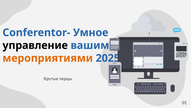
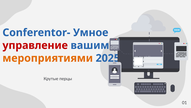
управление colour: black -> red (35, 45)
